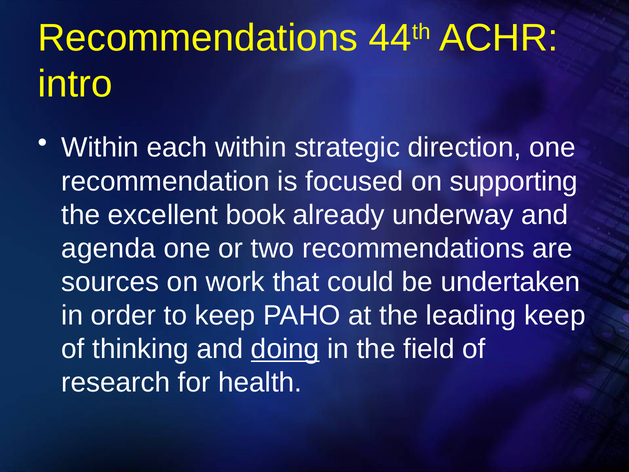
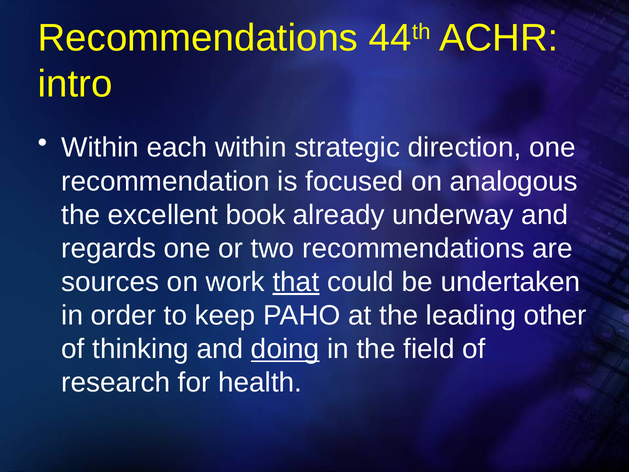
supporting: supporting -> analogous (514, 181)
agenda: agenda -> regards (109, 248)
that underline: none -> present (296, 282)
leading keep: keep -> other (555, 315)
